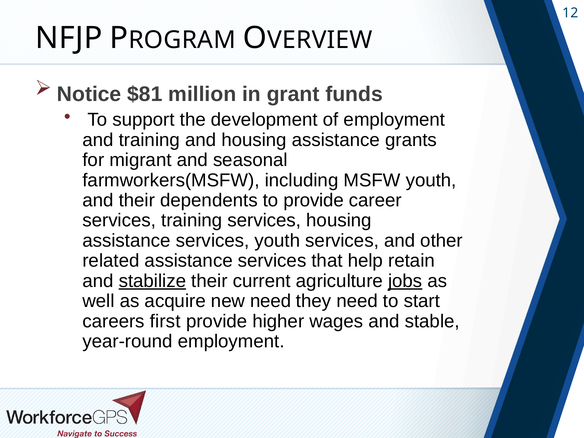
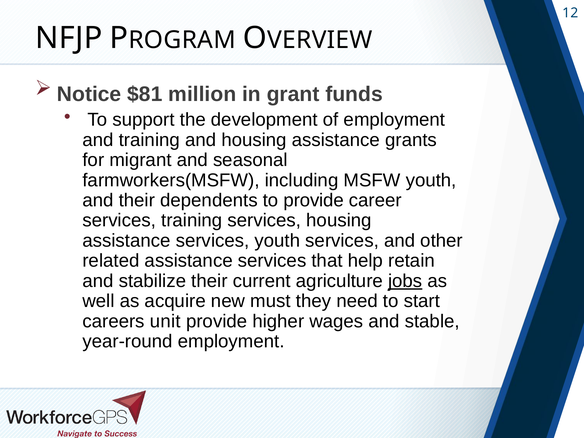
stabilize underline: present -> none (152, 281)
new need: need -> must (271, 301)
first: first -> unit (165, 321)
